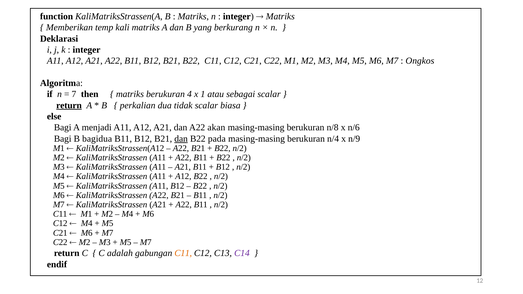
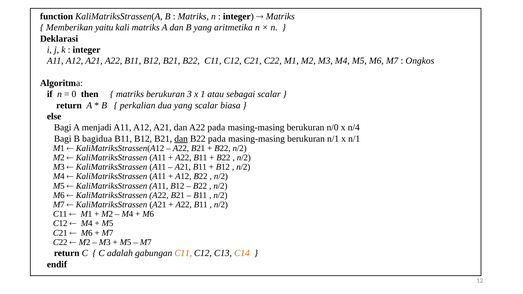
temp: temp -> yaitu (104, 28)
berkurang: berkurang -> aritmetika (233, 28)
7: 7 -> 0 (74, 94)
4: 4 -> 3 (189, 94)
return underline: present -> none (69, 105)
dua tidak: tidak -> yang (183, 105)
A22 akan: akan -> pada (216, 128)
n/8: n/8 -> n/0 (333, 128)
n/6: n/6 -> n/4 (354, 128)
berukuran n/4: n/4 -> n/1 (333, 139)
x n/9: n/9 -> n/1 (354, 139)
C14 colour: purple -> orange (242, 253)
